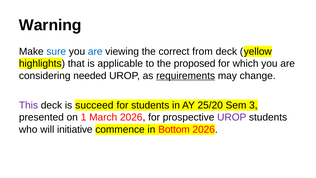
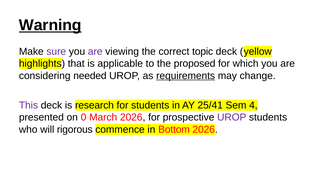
Warning underline: none -> present (50, 25)
sure colour: blue -> purple (56, 51)
are colour: blue -> purple (95, 51)
from: from -> topic (203, 51)
succeed: succeed -> research (94, 105)
25/20: 25/20 -> 25/41 (210, 105)
3: 3 -> 4 (253, 105)
1: 1 -> 0 (84, 117)
initiative: initiative -> rigorous (75, 129)
